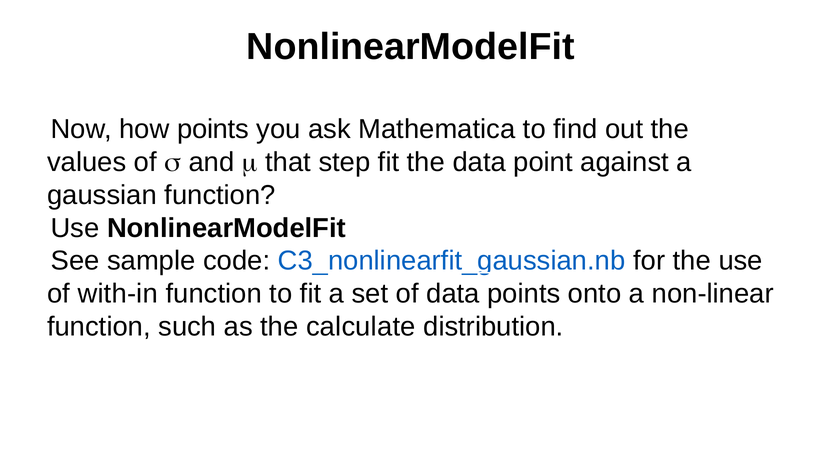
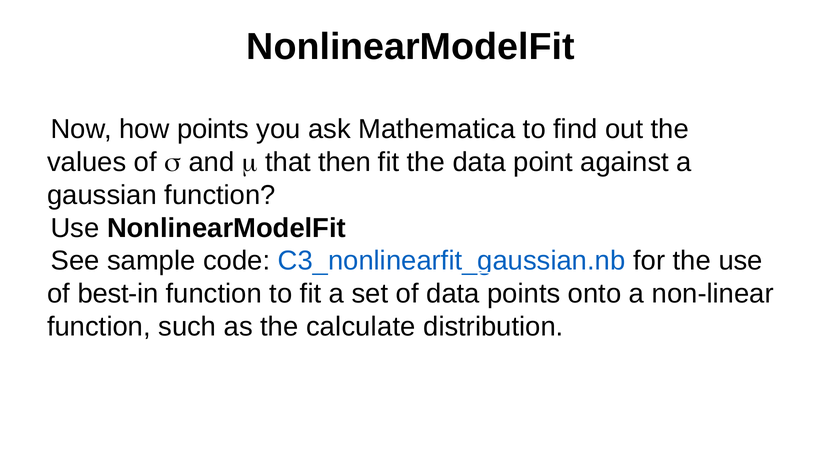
step: step -> then (345, 162)
with-in: with-in -> best-in (118, 294)
